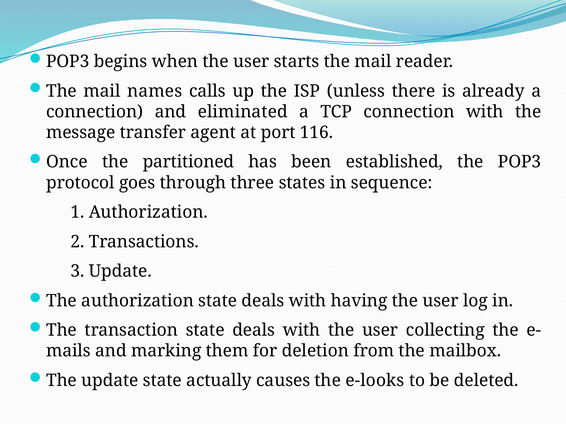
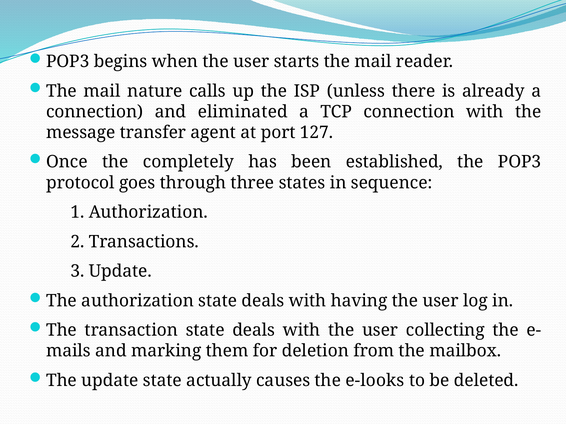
names: names -> nature (155, 91)
116: 116 -> 127 (317, 133)
partitioned: partitioned -> completely (188, 162)
